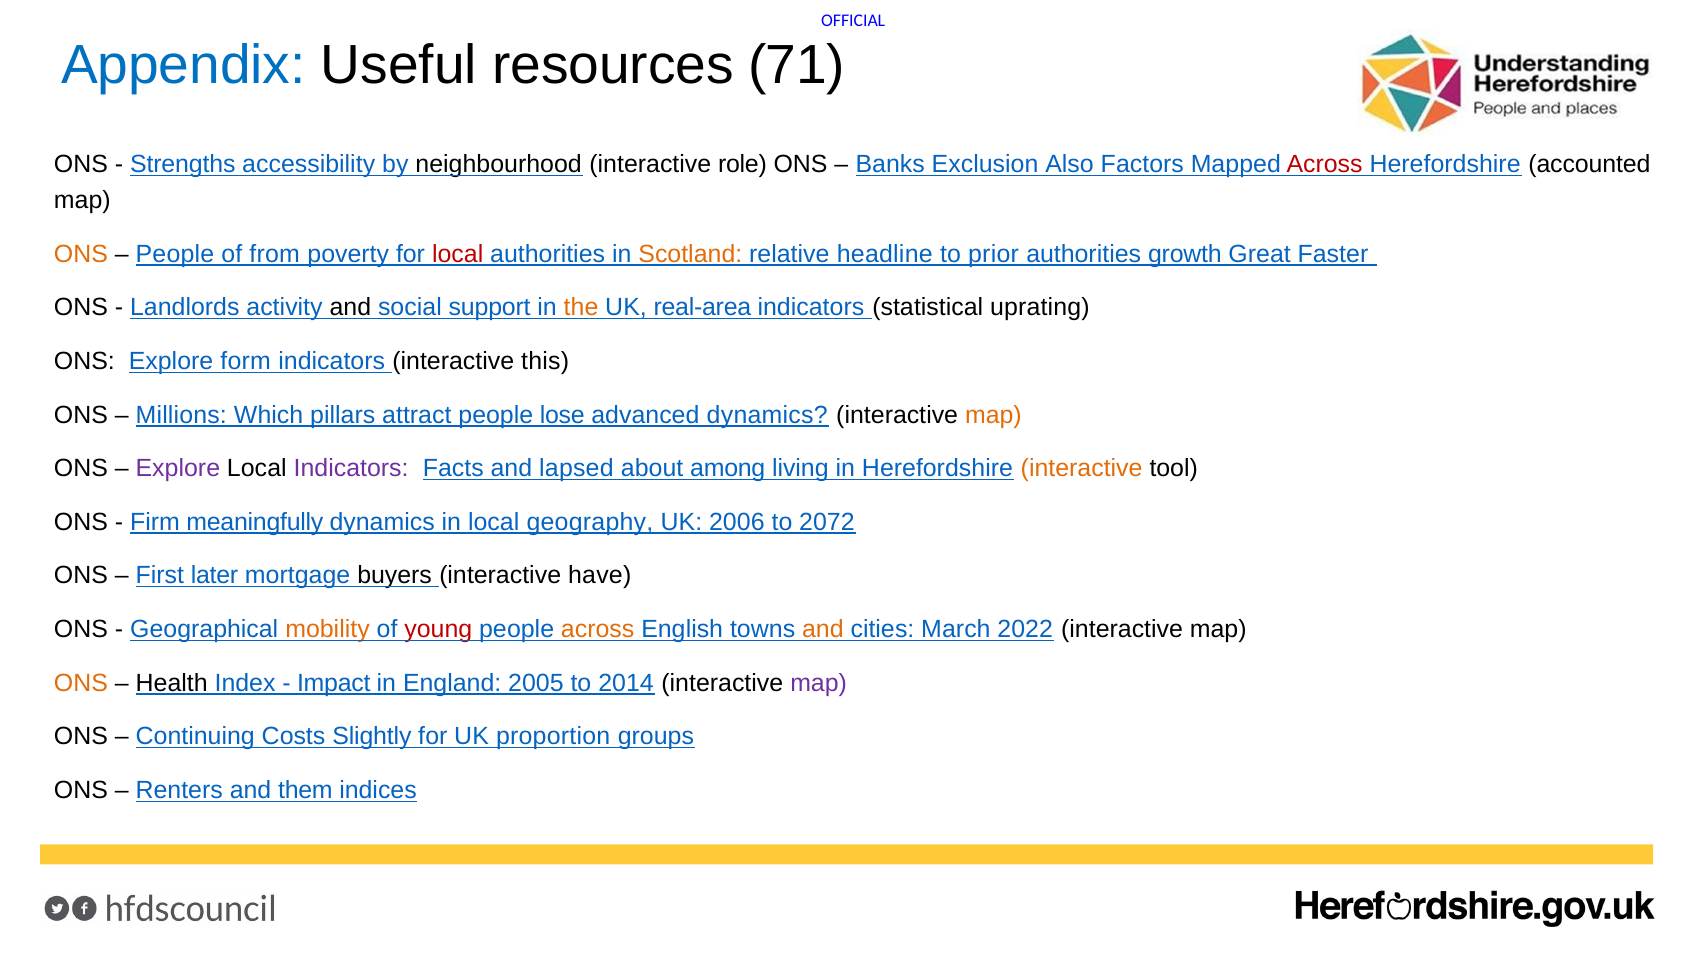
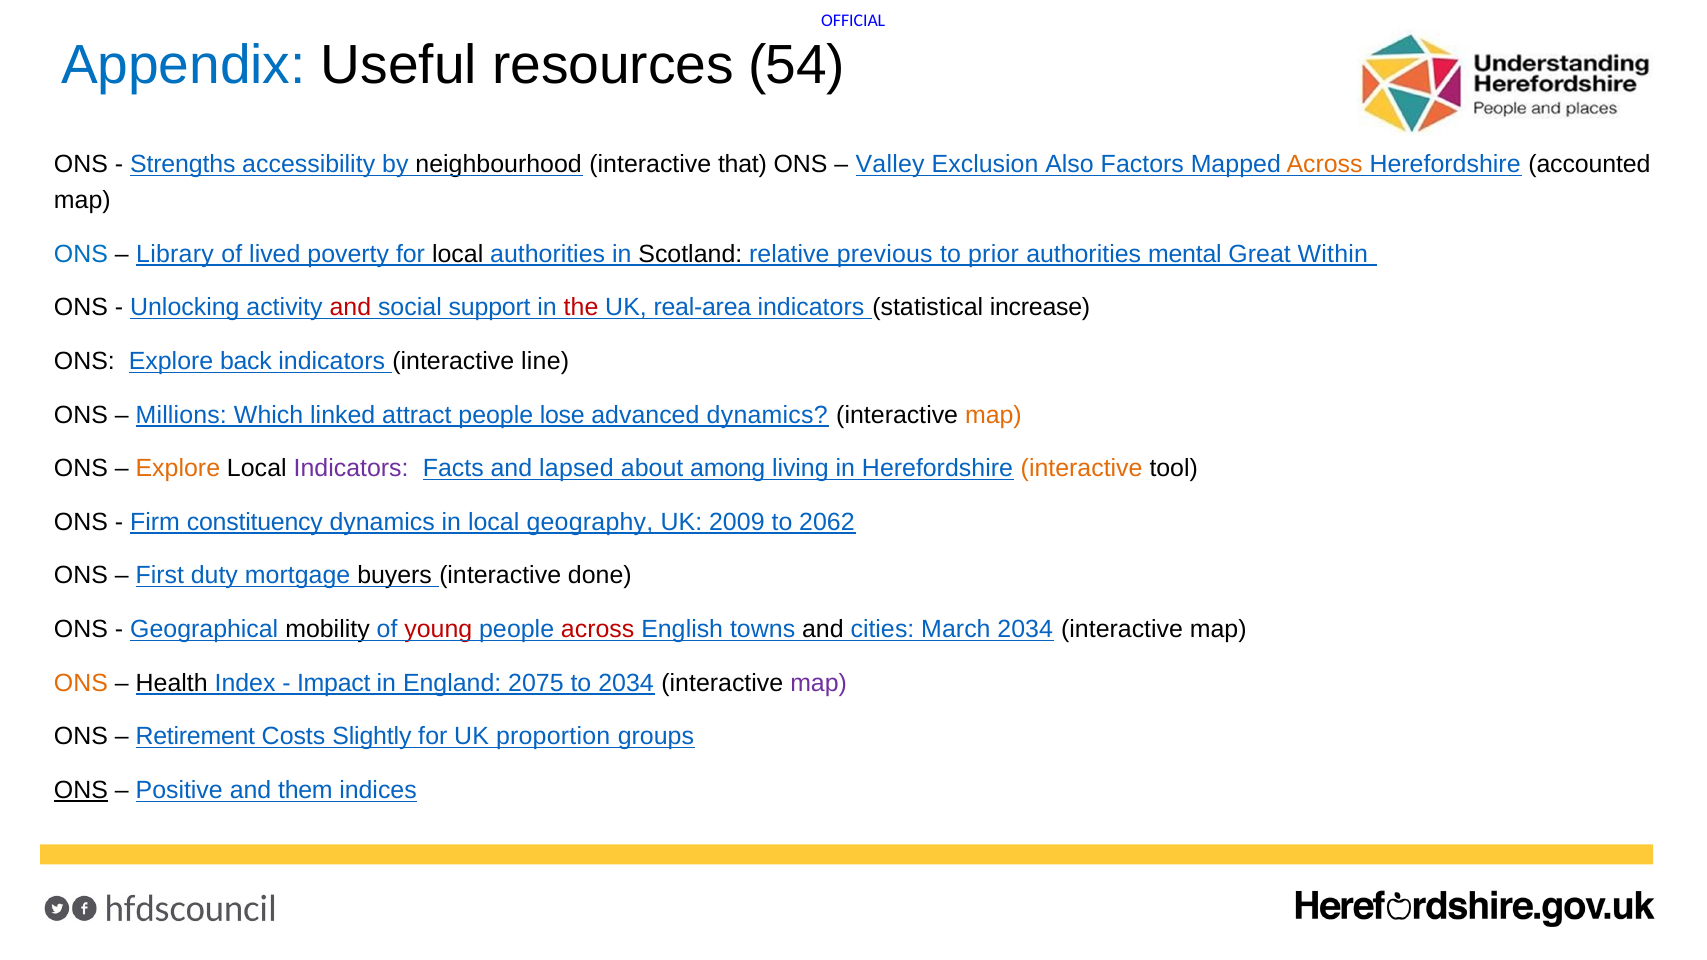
71: 71 -> 54 (796, 65)
role: role -> that (742, 165)
Banks: Banks -> Valley (890, 165)
Across colour: red -> orange (1325, 165)
ONS colour: orange -> blue (81, 254)
People: People -> Library (175, 254)
from: from -> lived (275, 254)
local colour: red -> black (458, 254)
Scotland colour: orange -> black (690, 254)
headline: headline -> previous (885, 254)
growth: growth -> mental (1185, 254)
Faster: Faster -> Within (1333, 254)
Landlords: Landlords -> Unlocking (185, 308)
and colour: black -> red (350, 308)
the colour: orange -> red (581, 308)
uprating: uprating -> increase (1040, 308)
form: form -> back (246, 361)
this: this -> line (545, 361)
pillars: pillars -> linked (343, 415)
Explore colour: purple -> orange (178, 469)
meaningfully: meaningfully -> constituency (255, 522)
2006: 2006 -> 2009 (737, 522)
2072: 2072 -> 2062 (827, 522)
later: later -> duty (214, 576)
have: have -> done (600, 576)
mobility colour: orange -> black (327, 629)
across colour: orange -> red (598, 629)
and colour: orange -> black (823, 629)
March 2022: 2022 -> 2034 (1025, 629)
2005: 2005 -> 2075 (536, 683)
to 2014: 2014 -> 2034 (626, 683)
Continuing: Continuing -> Retirement (195, 737)
ONS underline: none -> present (81, 790)
Renters: Renters -> Positive (179, 790)
